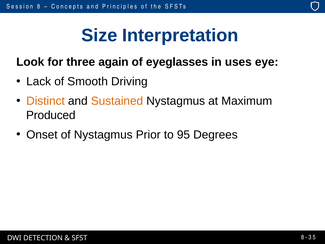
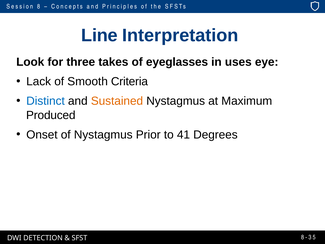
Size: Size -> Line (99, 35)
again: again -> takes (113, 62)
Driving: Driving -> Criteria (129, 82)
Distinct colour: orange -> blue (46, 101)
95: 95 -> 41 (183, 135)
